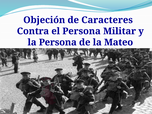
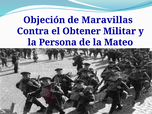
Caracteres: Caracteres -> Maravillas (107, 20)
el Persona: Persona -> Obtener (82, 31)
